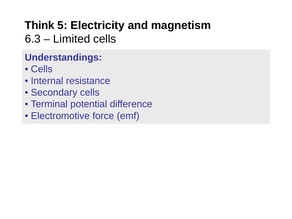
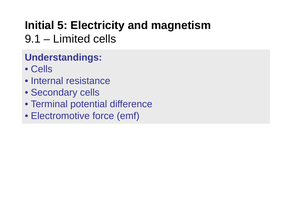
Think: Think -> Initial (40, 25)
6.3: 6.3 -> 9.1 (33, 39)
